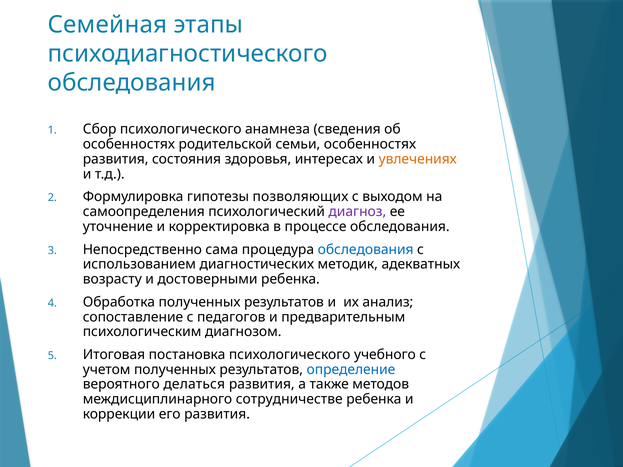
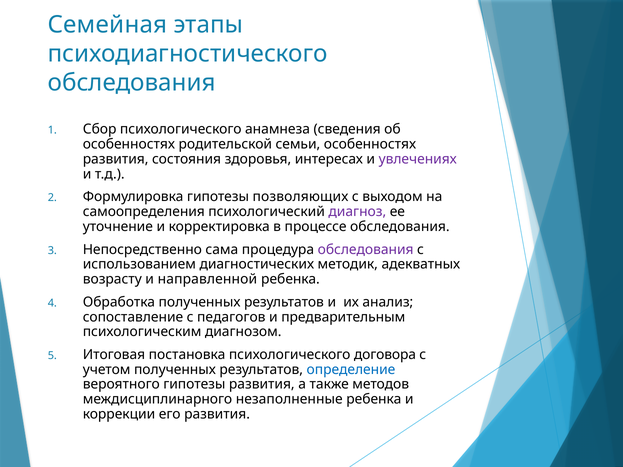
увлечениях colour: orange -> purple (418, 159)
обследования colour: blue -> purple (366, 250)
достоверными: достоверными -> направленной (207, 279)
учебного: учебного -> договора (385, 355)
вероятного делаться: делаться -> гипотезы (194, 385)
сотрудничестве: сотрудничестве -> незаполненные (289, 400)
